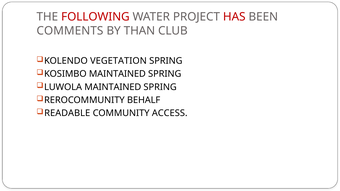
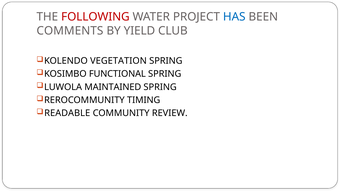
HAS colour: red -> blue (234, 17)
THAN: THAN -> YIELD (139, 31)
KOSIMBO MAINTAINED: MAINTAINED -> FUNCTIONAL (117, 74)
BEHALF: BEHALF -> TIMING (144, 100)
ACCESS: ACCESS -> REVIEW (170, 113)
